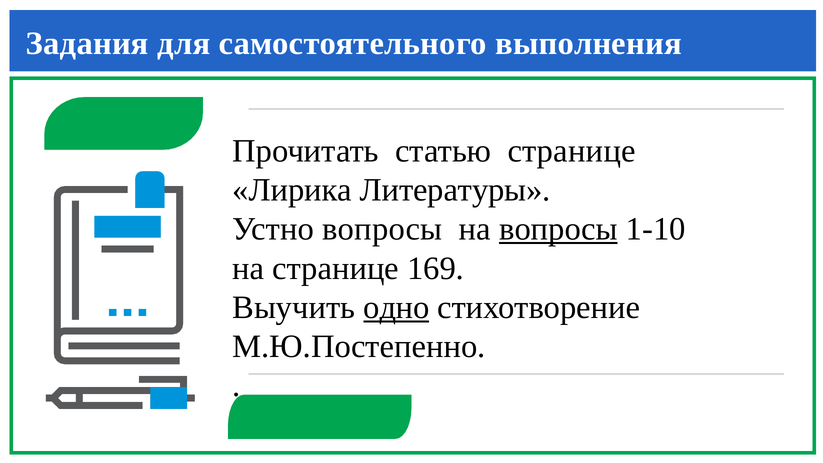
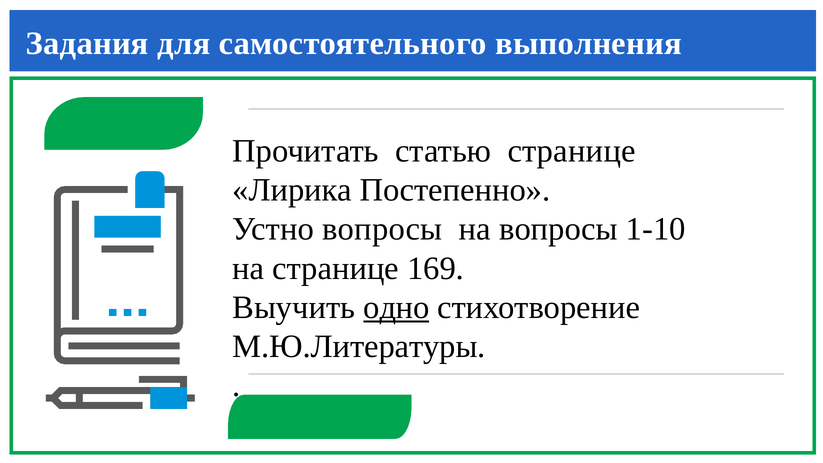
Литературы: Литературы -> Постепенно (455, 190)
вопросы underline: present -> none (558, 229)
М.Ю.Постепенно: М.Ю.Постепенно -> М.Ю.Литературы (359, 347)
